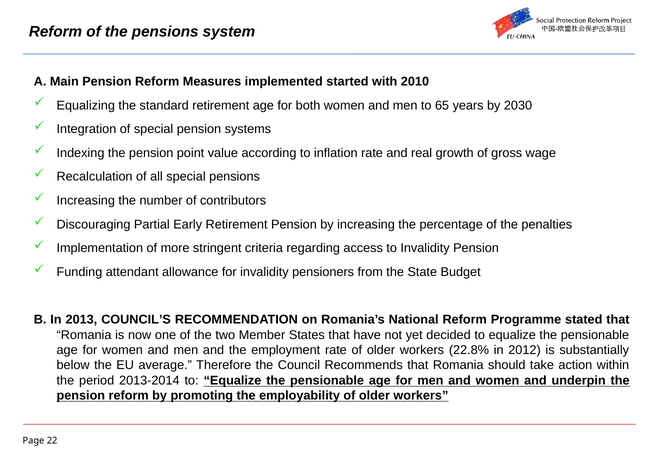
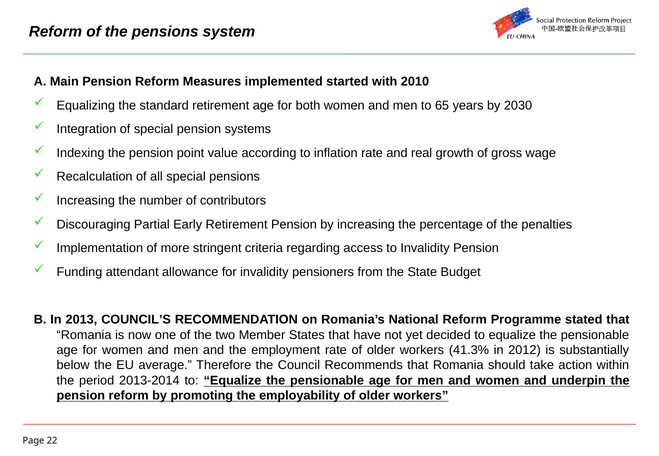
22.8%: 22.8% -> 41.3% (469, 350)
